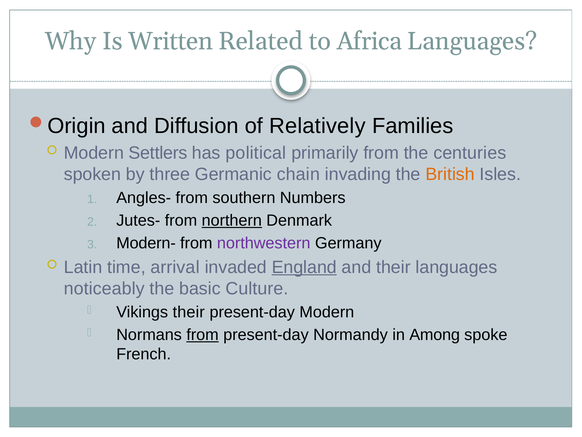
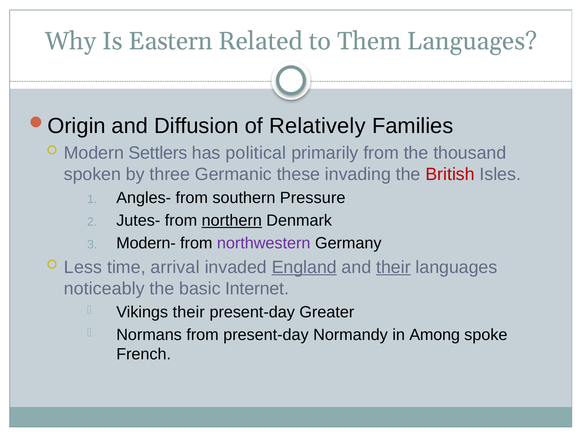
Written: Written -> Eastern (171, 41)
Africa: Africa -> Them (369, 41)
centuries: centuries -> thousand (470, 153)
chain: chain -> these (298, 174)
British colour: orange -> red (450, 174)
Numbers: Numbers -> Pressure (313, 198)
Latin: Latin -> Less (83, 267)
their underline: none -> present (393, 267)
Culture: Culture -> Internet (257, 288)
present-day Modern: Modern -> Greater (327, 312)
from underline: present -> none (203, 334)
